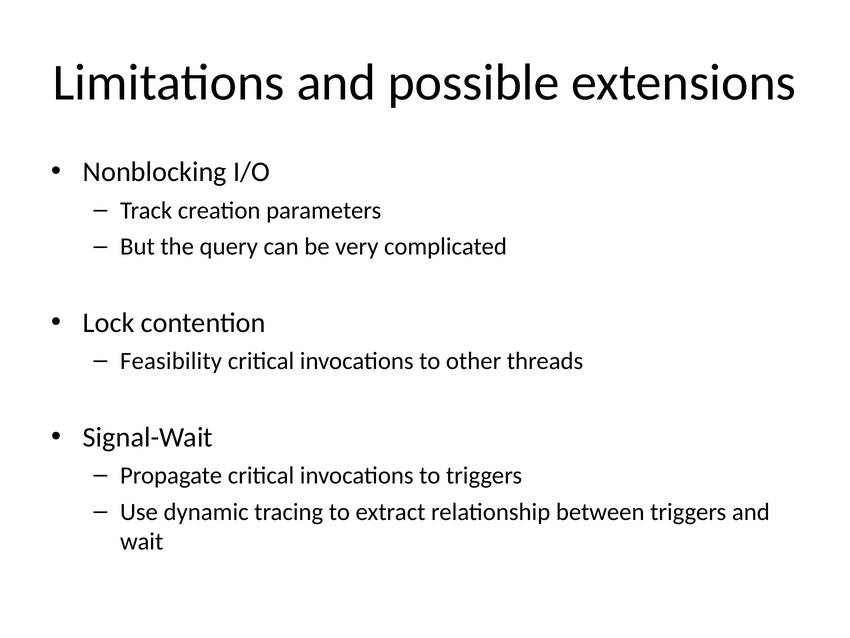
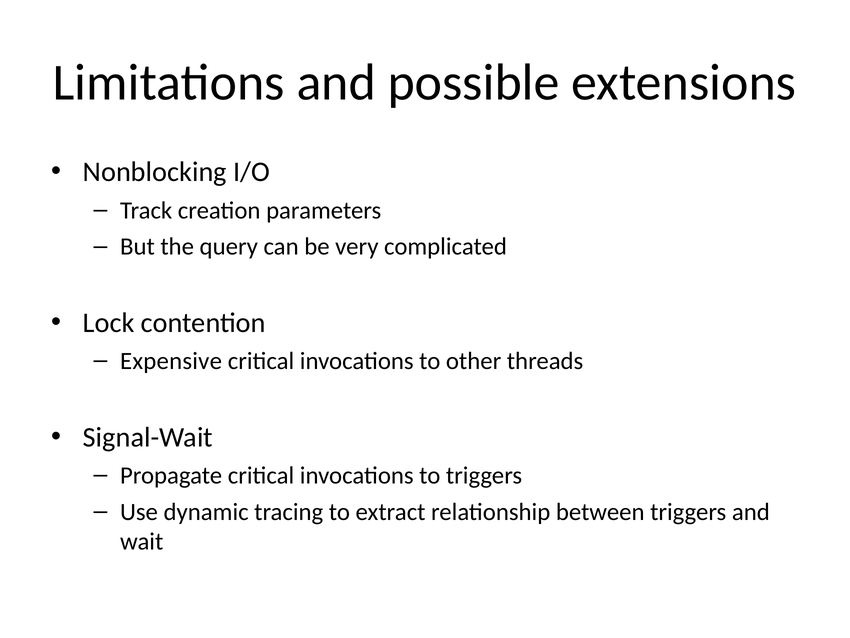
Feasibility: Feasibility -> Expensive (171, 361)
